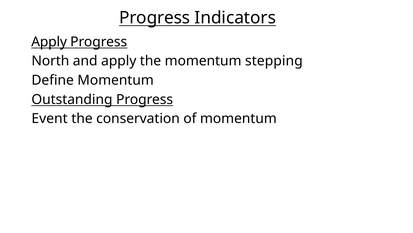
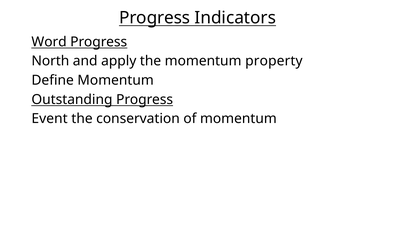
Apply: Apply -> Word (49, 42)
stepping: stepping -> property (274, 61)
